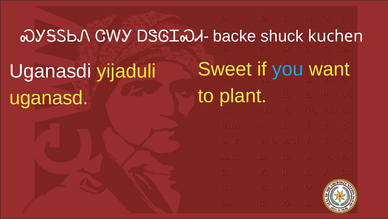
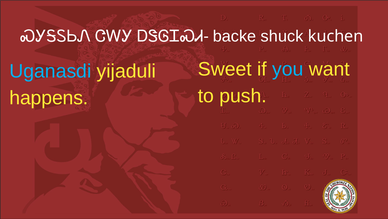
Uganasdi colour: white -> light blue (50, 71)
plant: plant -> push (243, 96)
uganasd: uganasd -> happens (49, 98)
